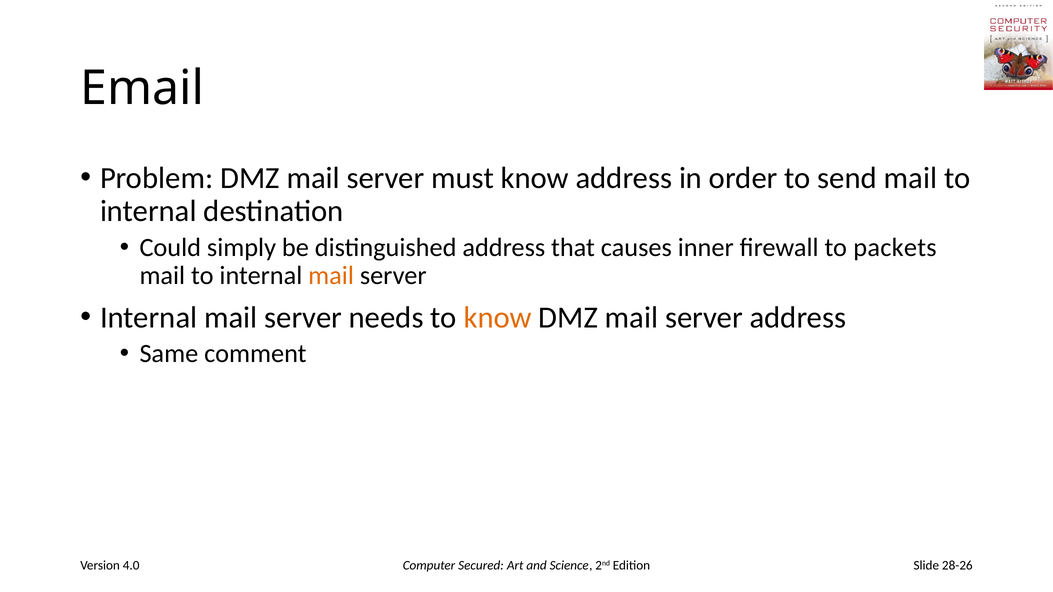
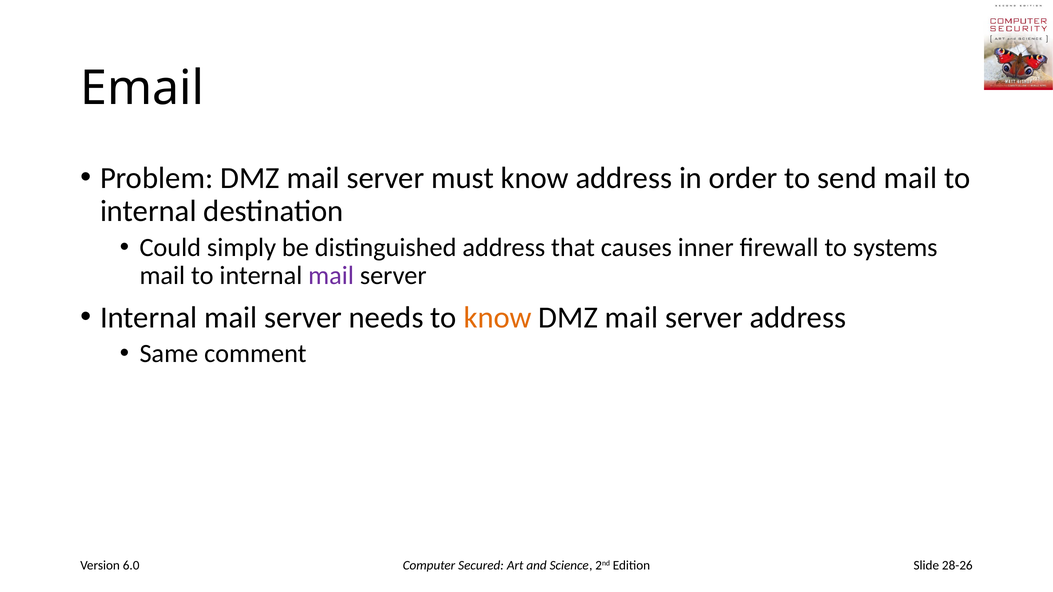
packets: packets -> systems (895, 248)
mail colour: orange -> purple (331, 276)
4.0: 4.0 -> 6.0 (131, 566)
